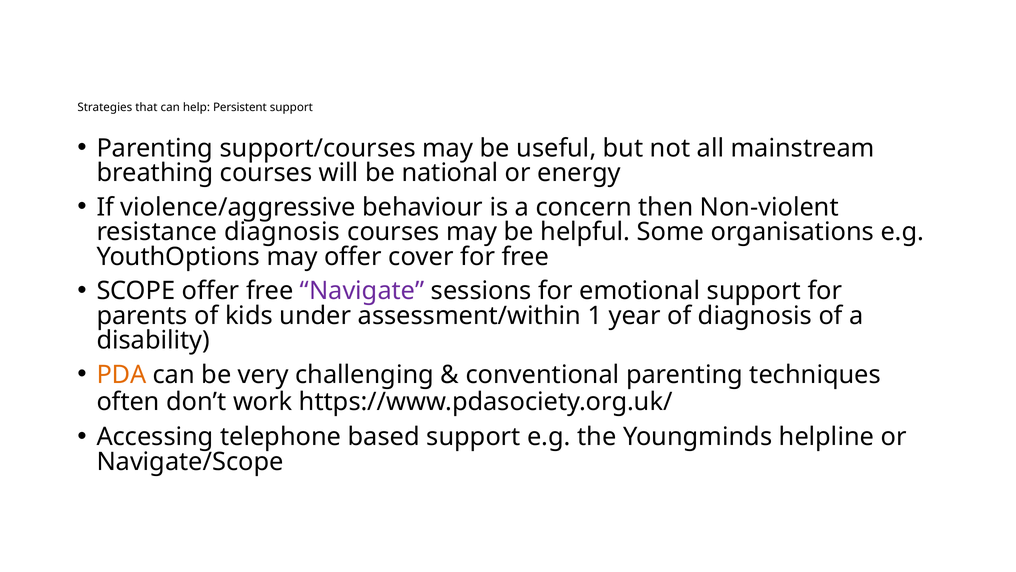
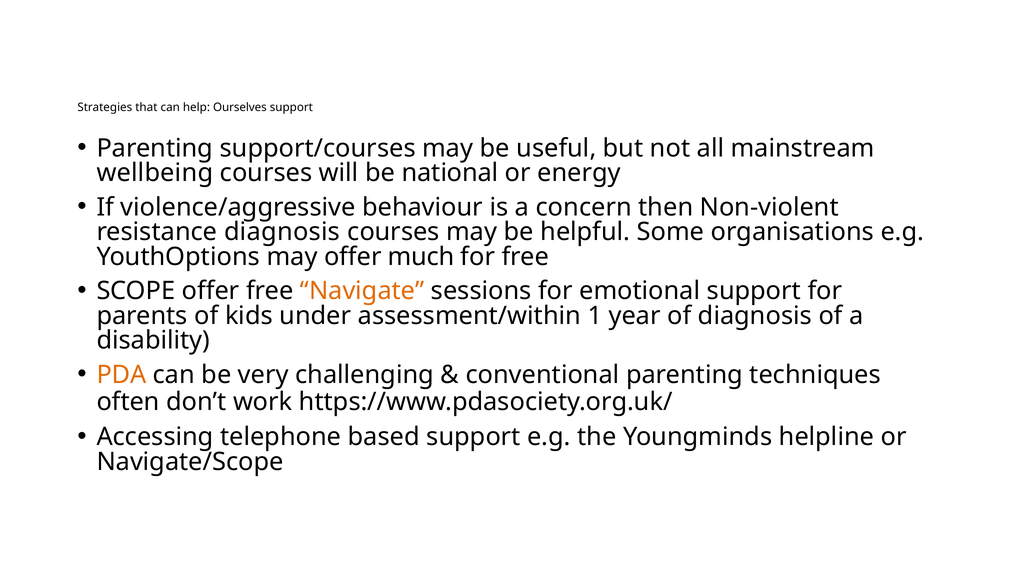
Persistent: Persistent -> Ourselves (240, 107)
breathing: breathing -> wellbeing (155, 173)
cover: cover -> much (421, 257)
Navigate colour: purple -> orange (362, 291)
